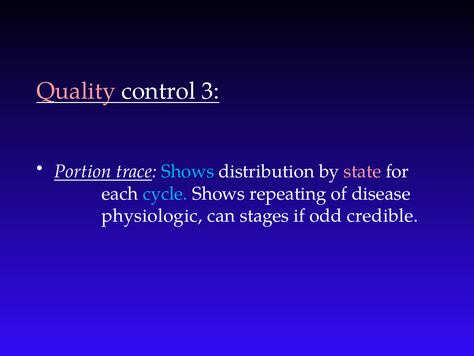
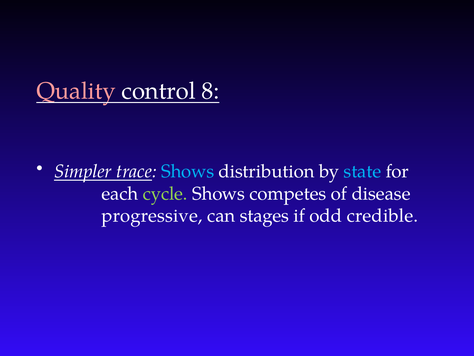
3: 3 -> 8 (210, 91)
Portion: Portion -> Simpler (83, 171)
state colour: pink -> light blue (362, 171)
cycle colour: light blue -> light green (165, 193)
repeating: repeating -> competes (288, 193)
physiologic: physiologic -> progressive (152, 215)
